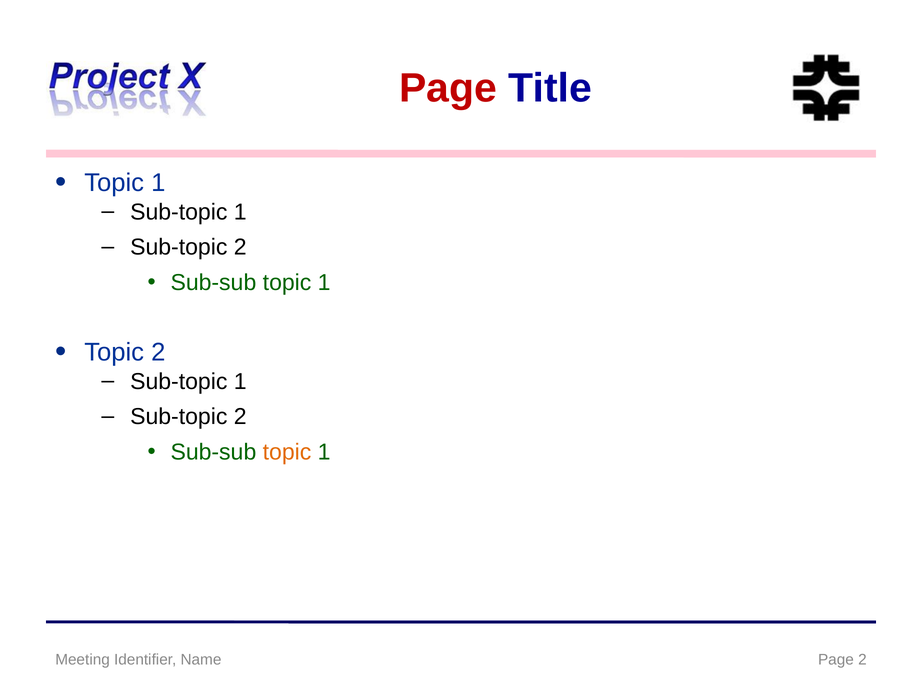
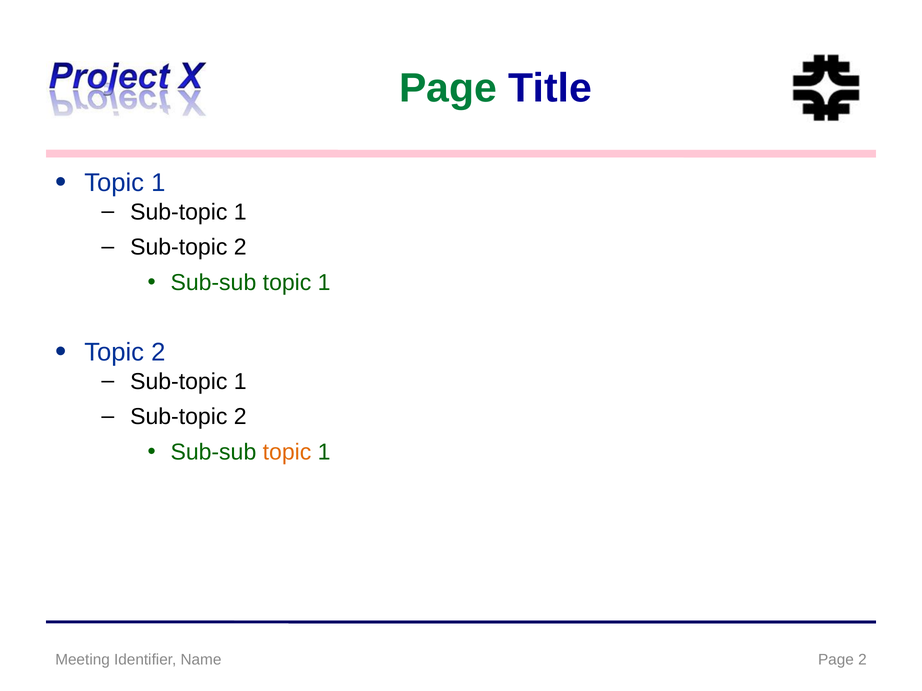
Page colour: red -> green (448, 88)
